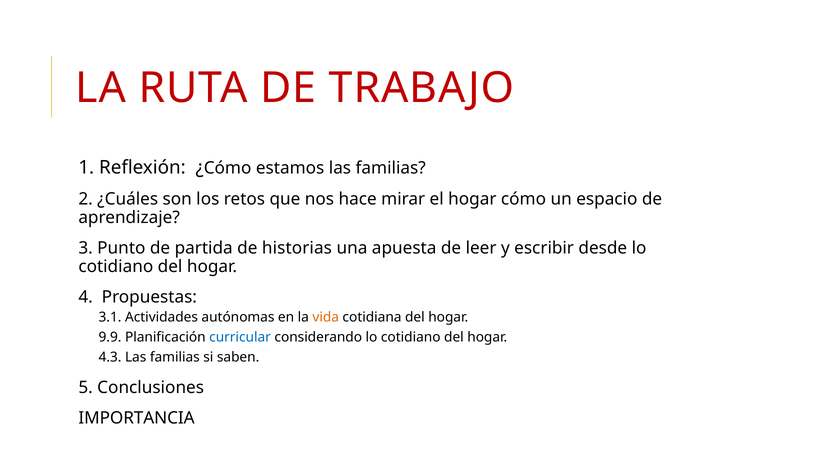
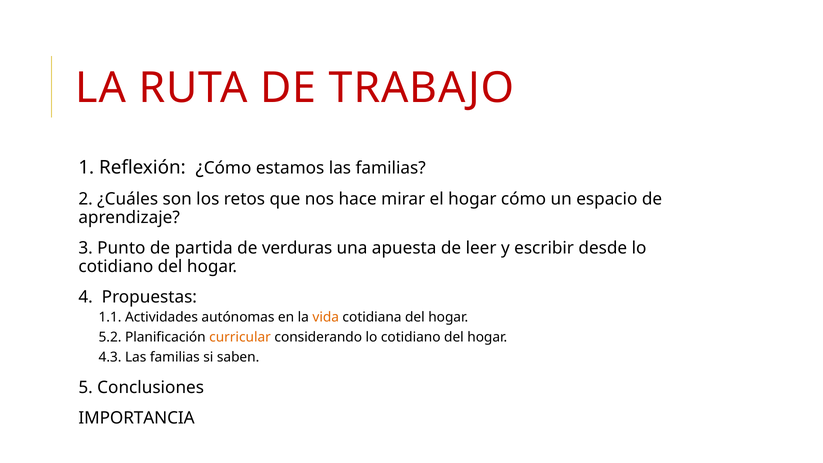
historias: historias -> verduras (297, 248)
3.1: 3.1 -> 1.1 (110, 317)
9.9: 9.9 -> 5.2 (110, 337)
curricular colour: blue -> orange (240, 337)
